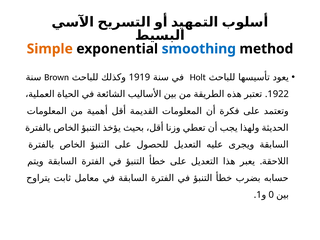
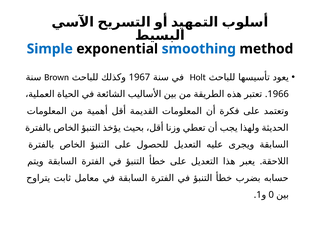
Simple colour: orange -> blue (50, 49)
1919: 1919 -> 1967 (139, 77)
1922: 1922 -> 1966 (278, 94)
